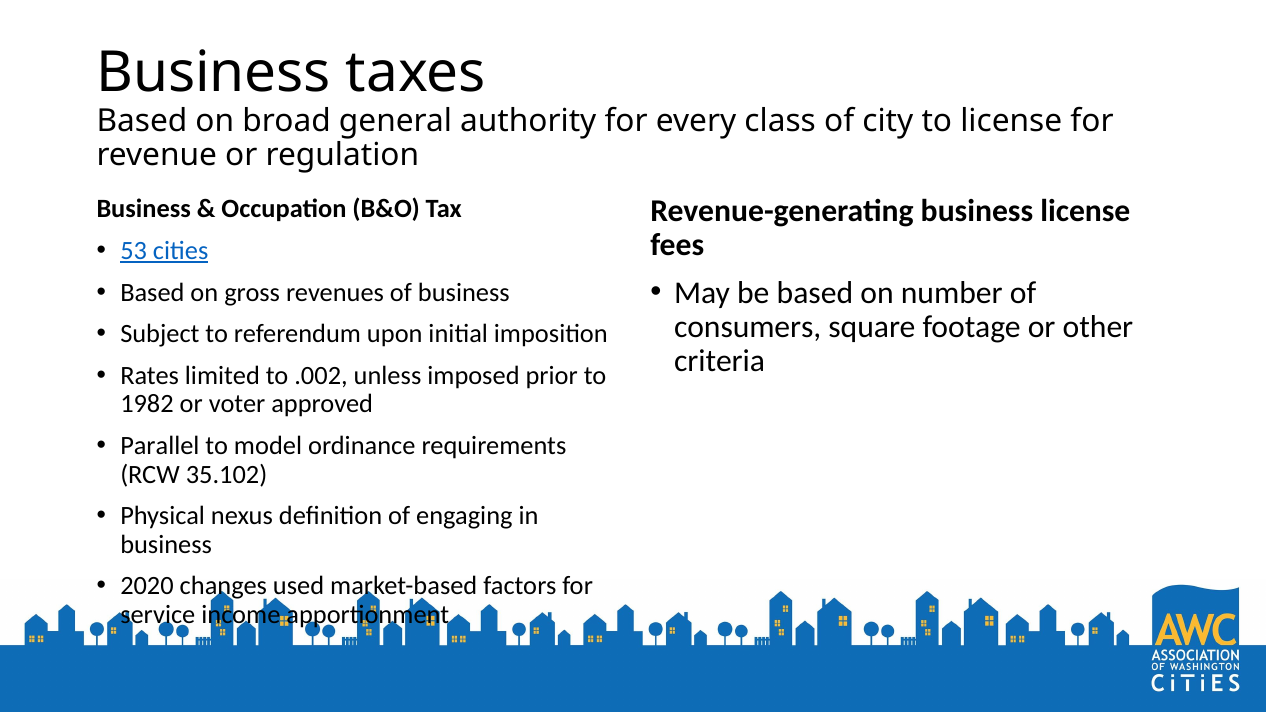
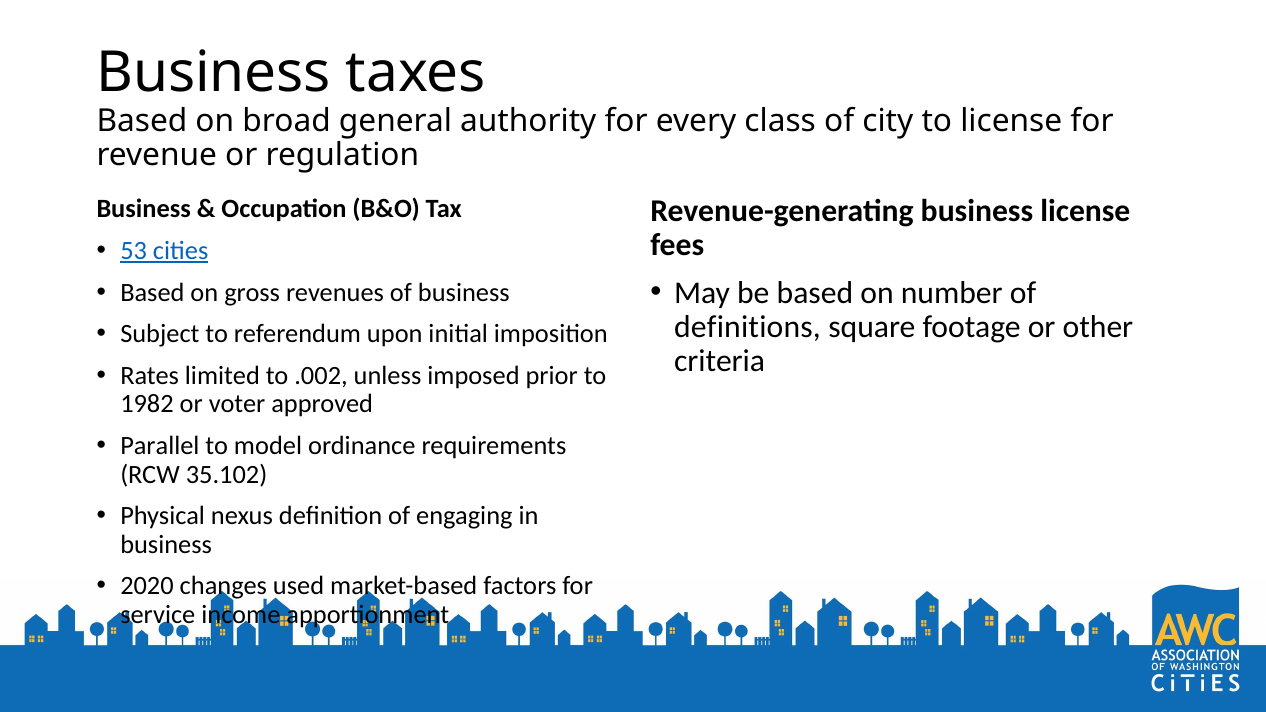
consumers: consumers -> definitions (748, 327)
